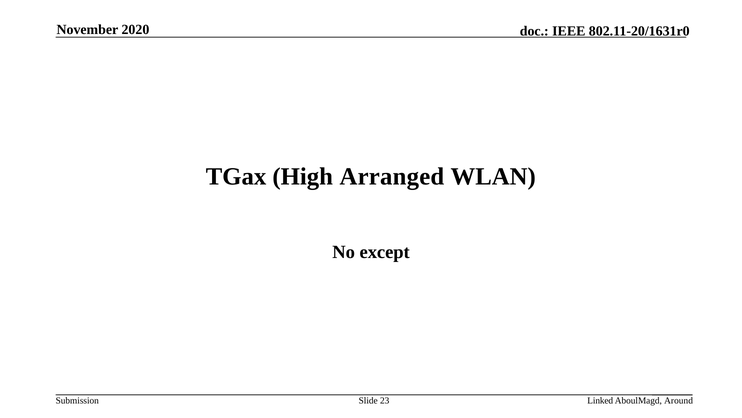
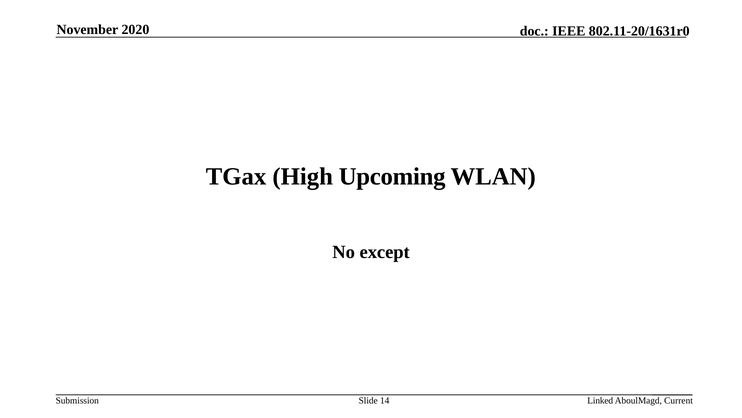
Arranged: Arranged -> Upcoming (392, 176)
23: 23 -> 14 (385, 400)
Around: Around -> Current (679, 400)
